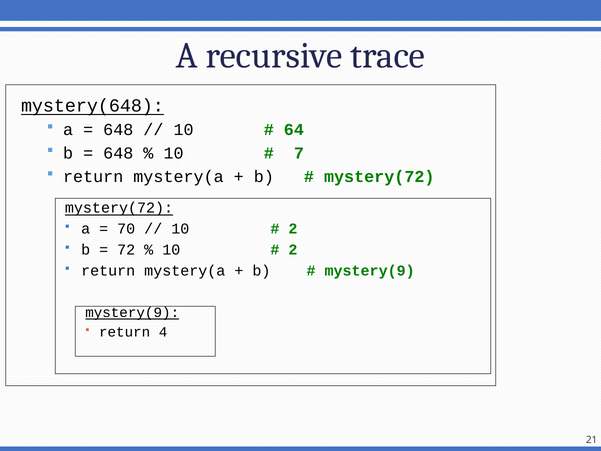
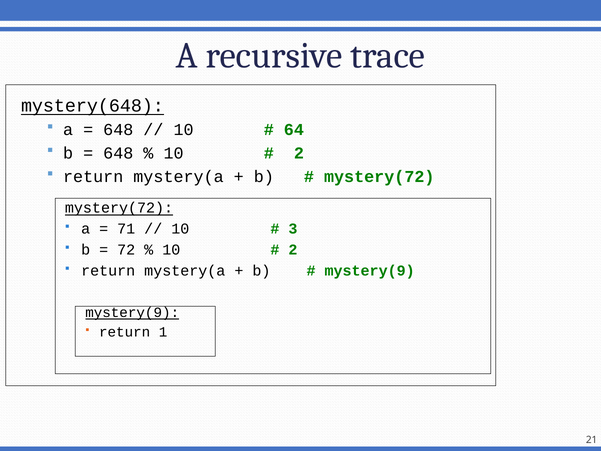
7: 7 -> 2 (299, 153)
70: 70 -> 71 (126, 229)
2: 2 -> 3 (293, 229)
4: 4 -> 1 (163, 332)
